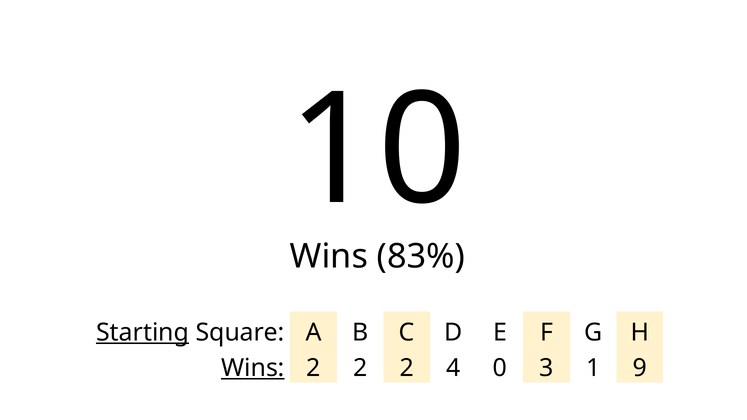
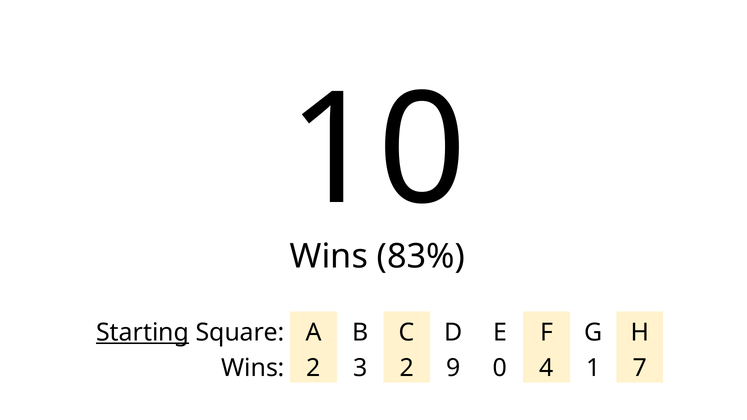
Wins underline: present -> none (253, 368)
2: 2 -> 3 (360, 368)
4: 4 -> 9 (453, 368)
3: 3 -> 4 (547, 368)
9: 9 -> 7 (640, 368)
